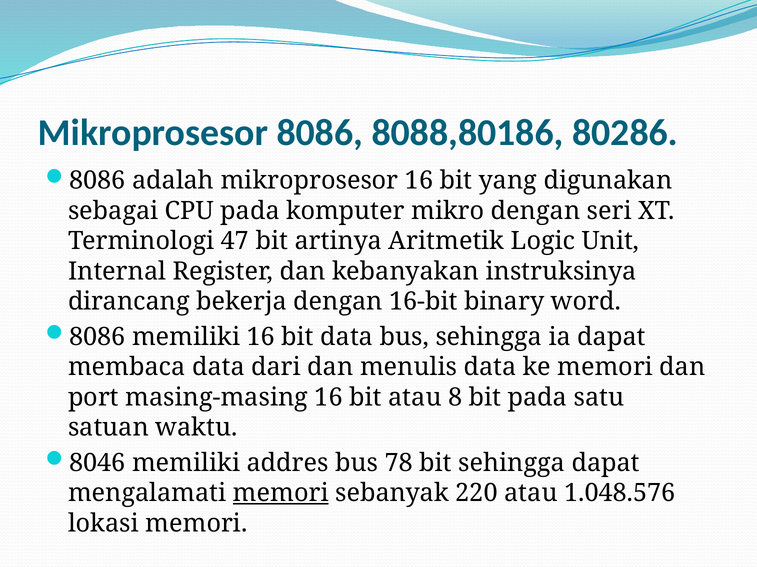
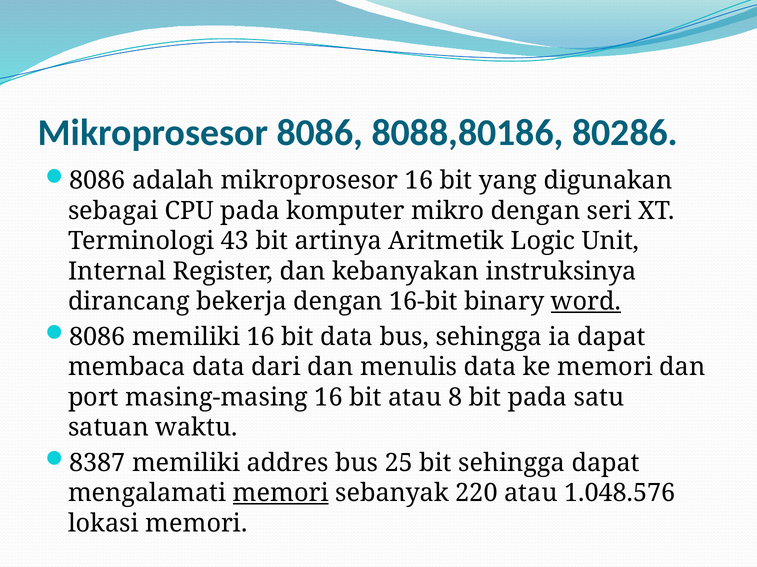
47: 47 -> 43 (235, 241)
word underline: none -> present (586, 302)
8046: 8046 -> 8387 (97, 463)
78: 78 -> 25 (399, 463)
